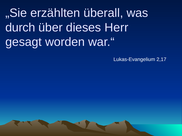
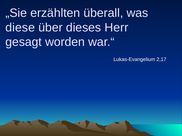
durch: durch -> diese (20, 28)
